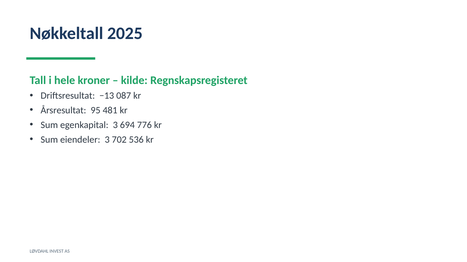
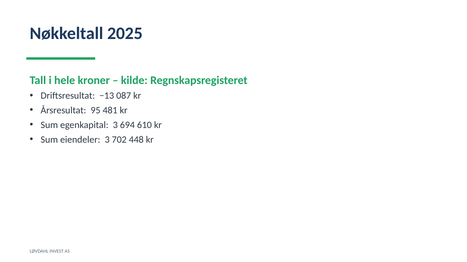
776: 776 -> 610 (144, 125)
536: 536 -> 448 (136, 140)
